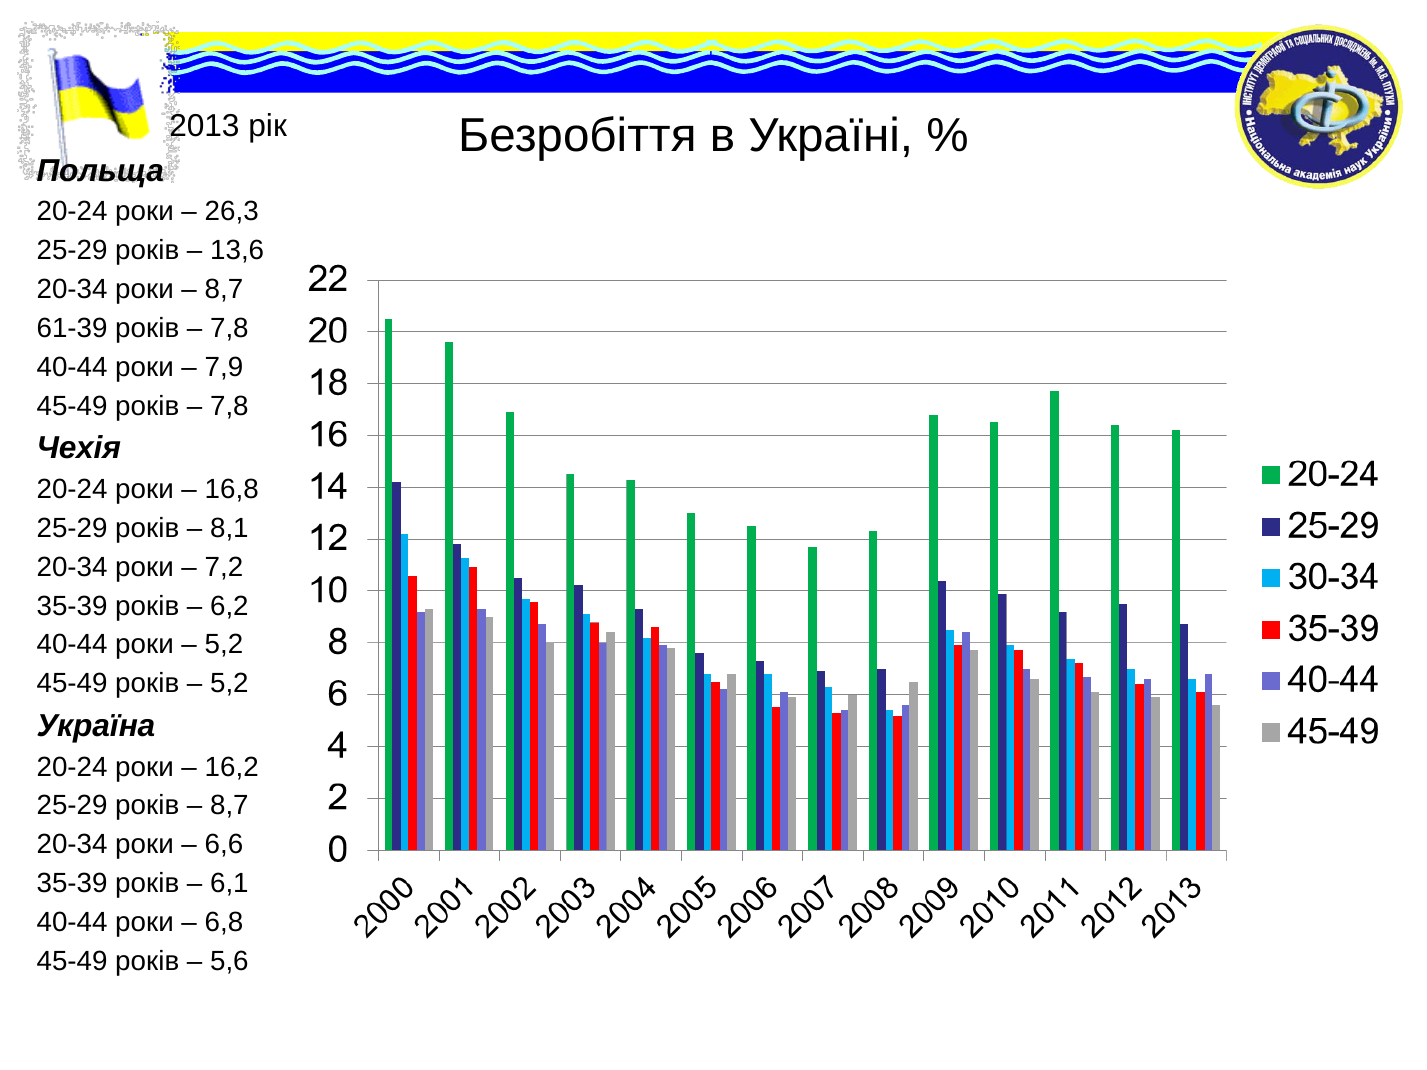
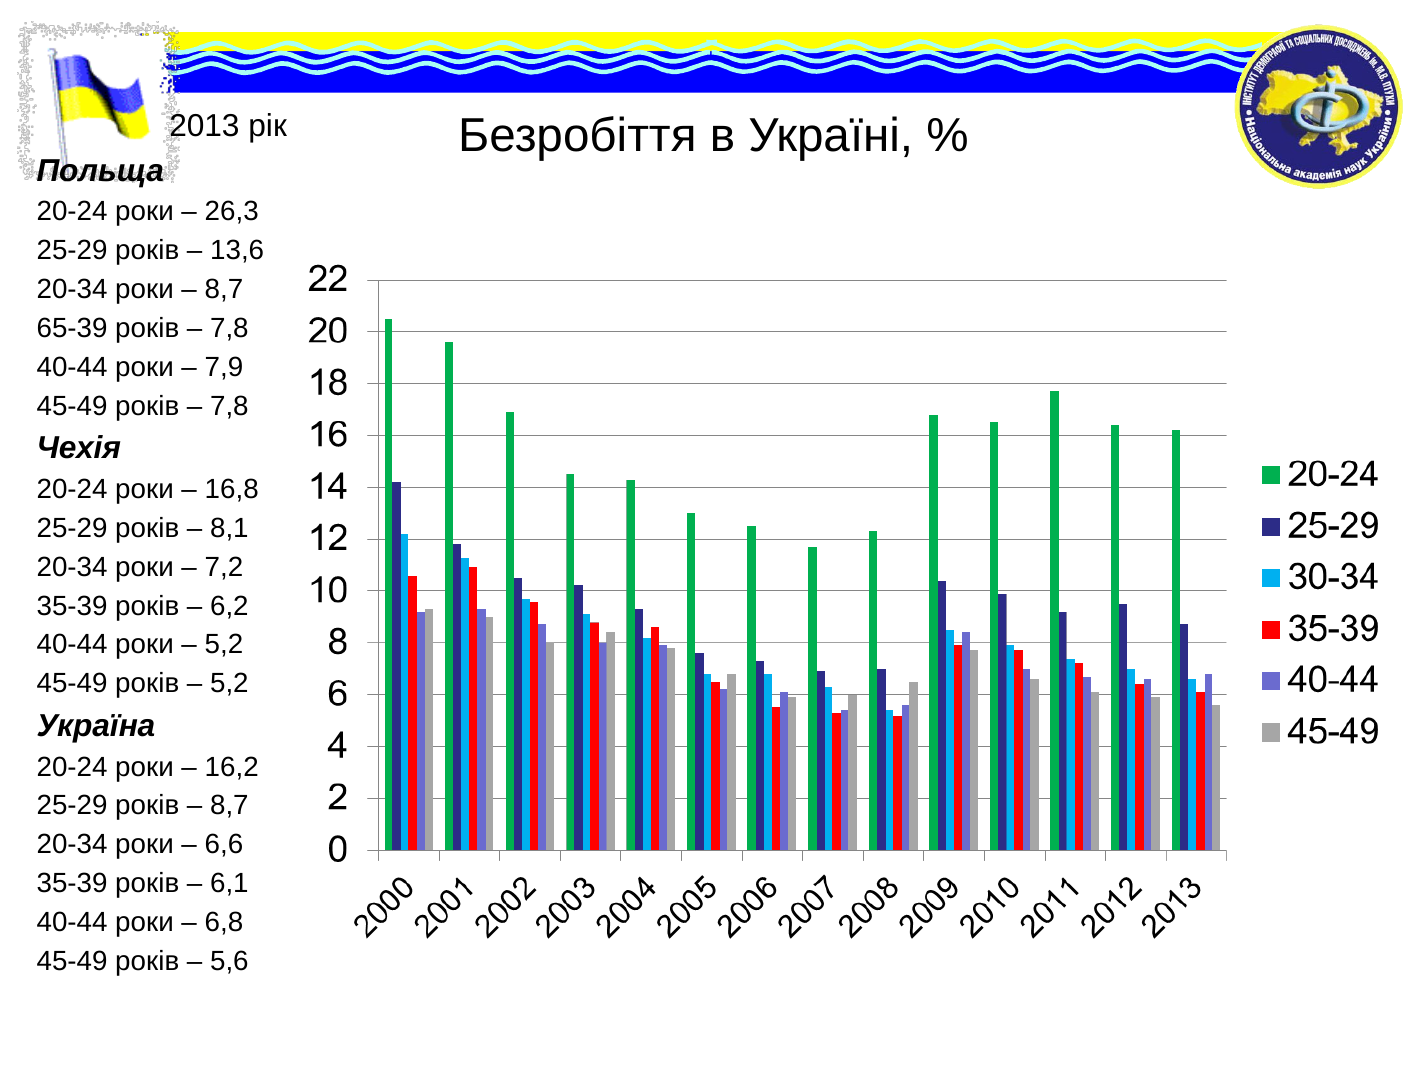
61-39: 61-39 -> 65-39 (72, 328)
